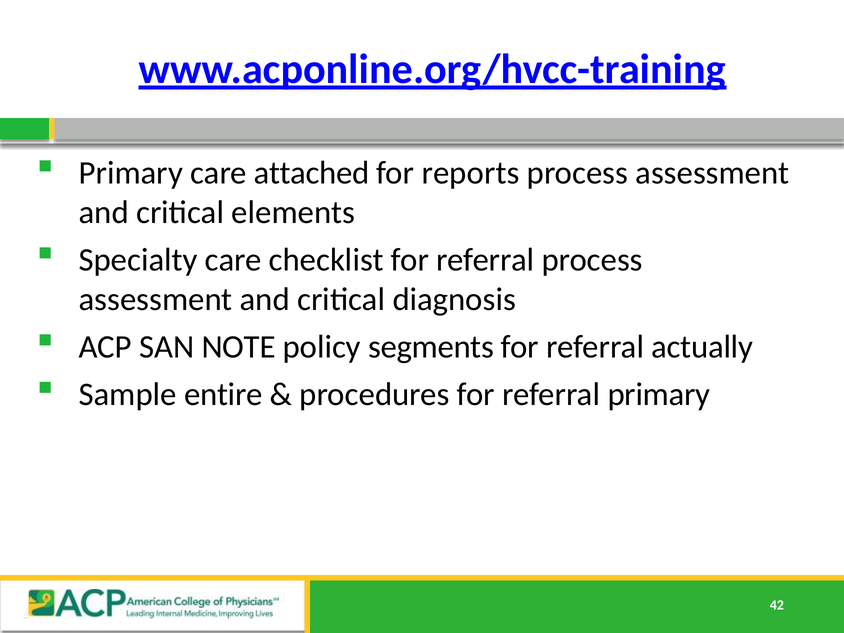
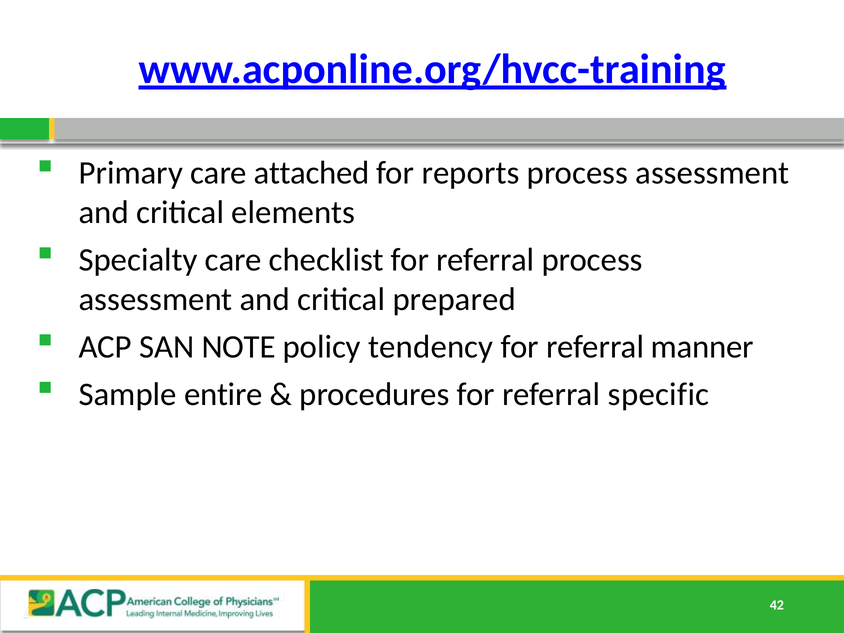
diagnosis: diagnosis -> prepared (454, 299)
segments: segments -> tendency (431, 347)
actually: actually -> manner (702, 347)
referral primary: primary -> specific (659, 395)
